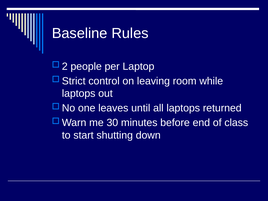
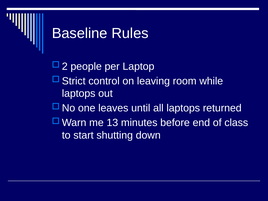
30: 30 -> 13 (112, 123)
